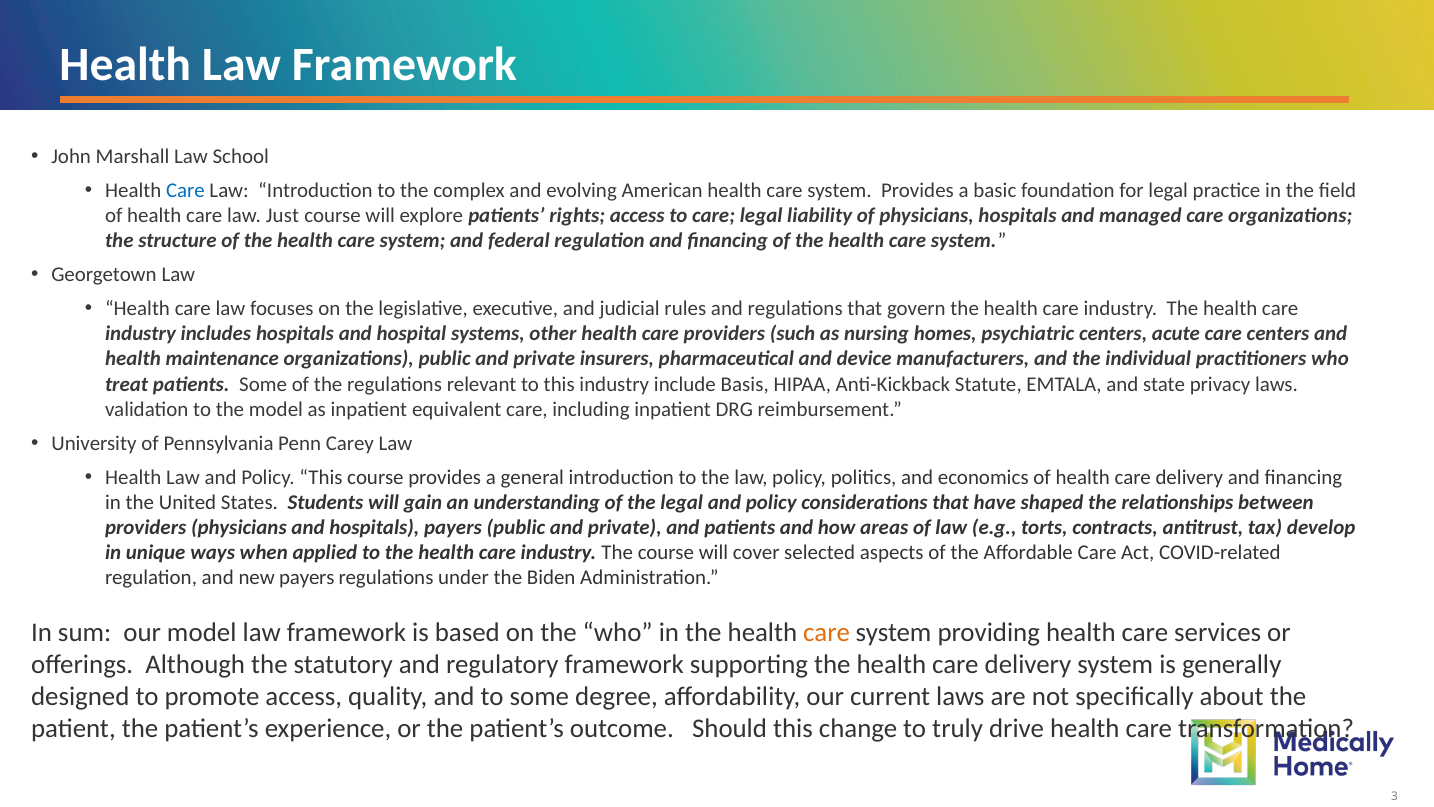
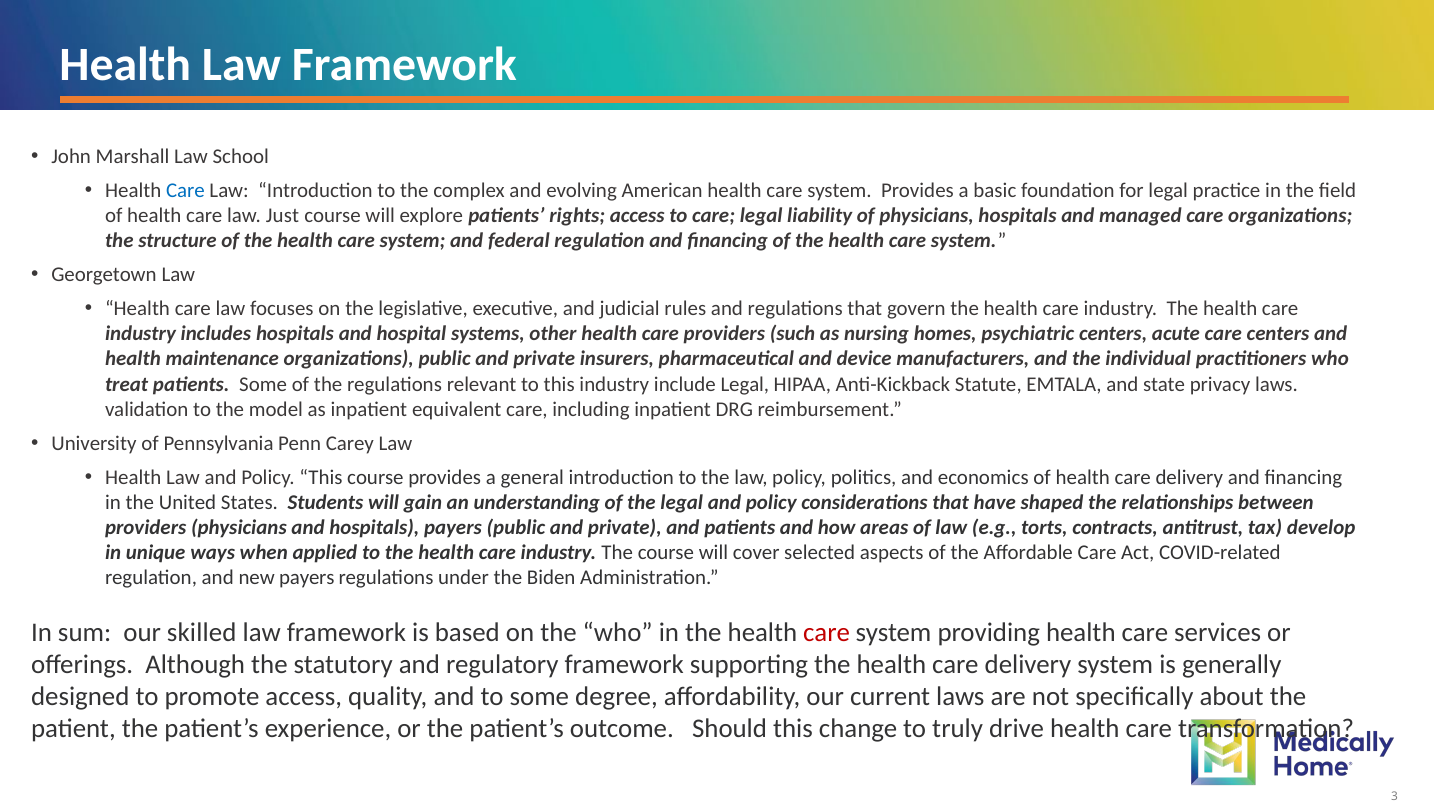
include Basis: Basis -> Legal (745, 384)
our model: model -> skilled (202, 632)
care colour: orange -> red (827, 632)
